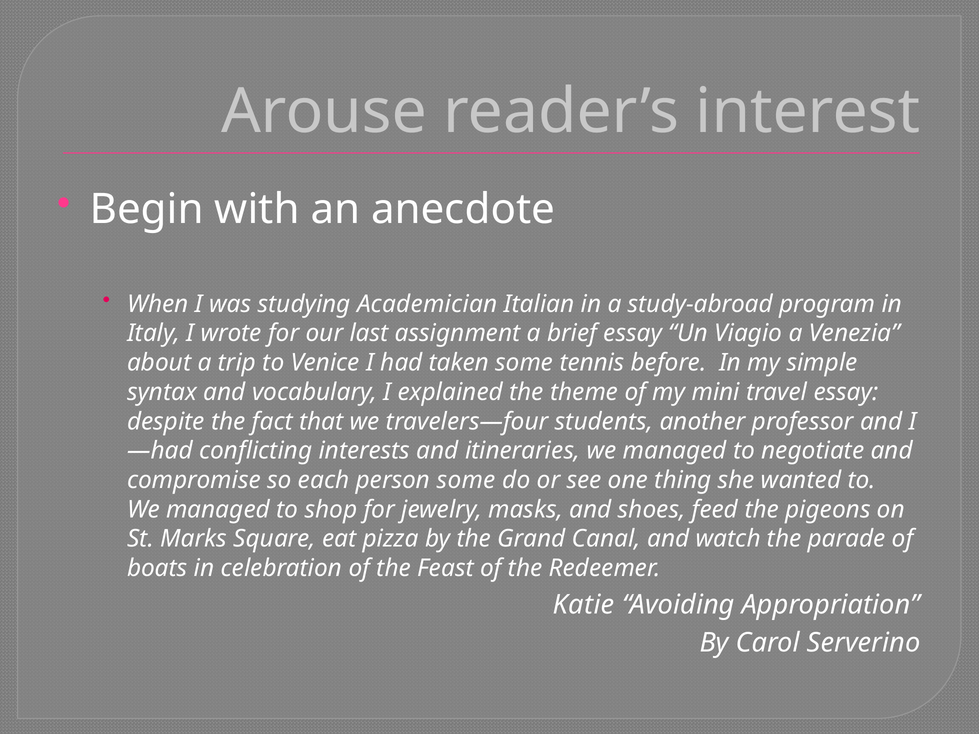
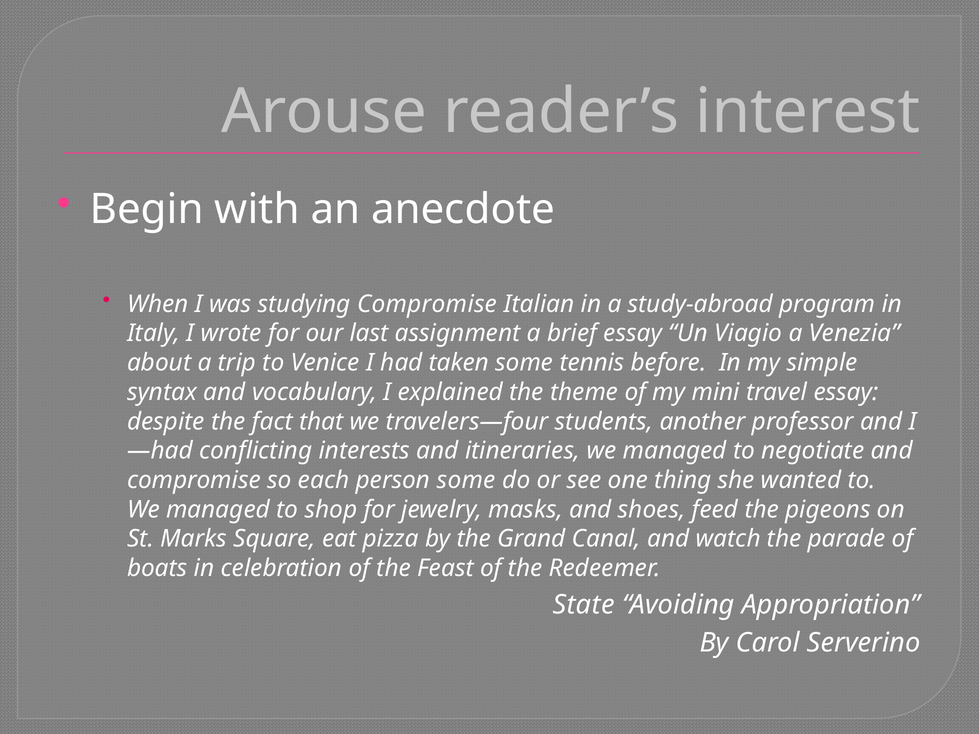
studying Academician: Academician -> Compromise (427, 304)
Katie: Katie -> State (584, 605)
